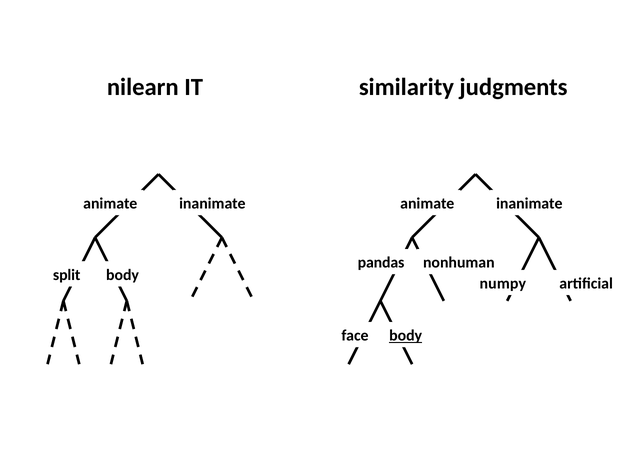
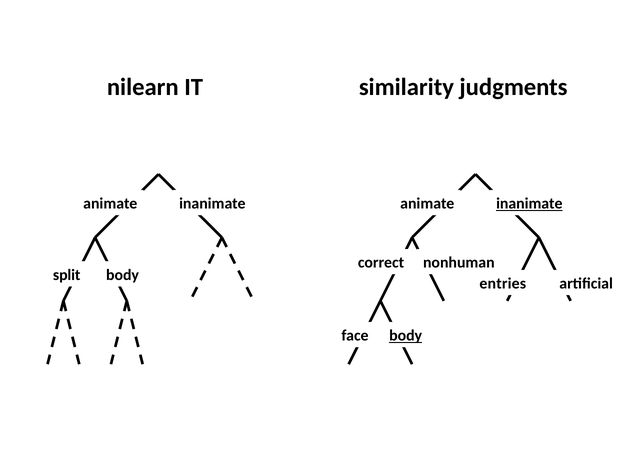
inanimate underline: none -> present (529, 204)
pandas: pandas -> correct (381, 263)
numpy: numpy -> entries (503, 284)
